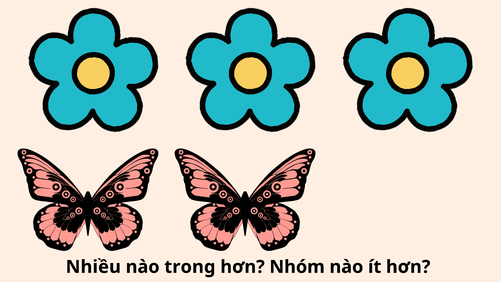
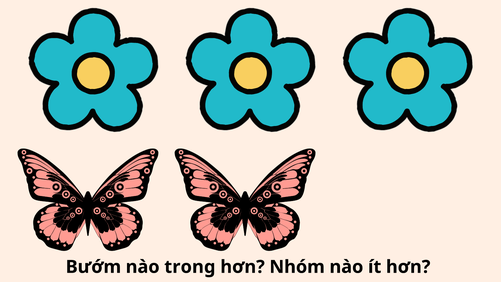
Nhiều: Nhiều -> Bướm (93, 267)
